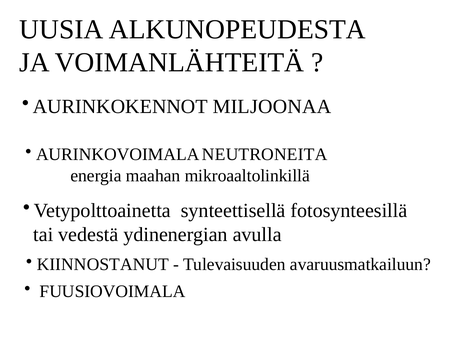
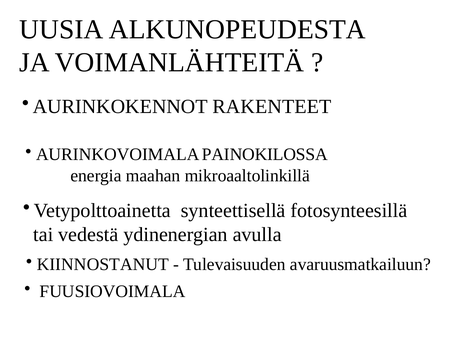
MILJOONAA: MILJOONAA -> RAKENTEET (272, 107)
NEUTRONEITA: NEUTRONEITA -> PAINOKILOSSA (265, 155)
